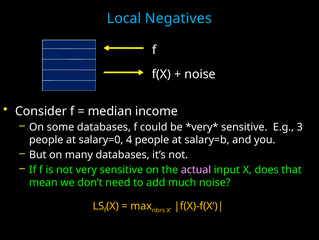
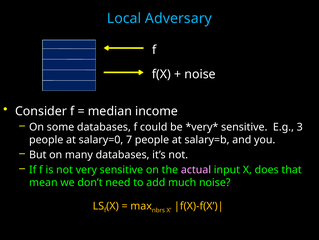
Negatives: Negatives -> Adversary (178, 18)
4: 4 -> 7 (129, 140)
